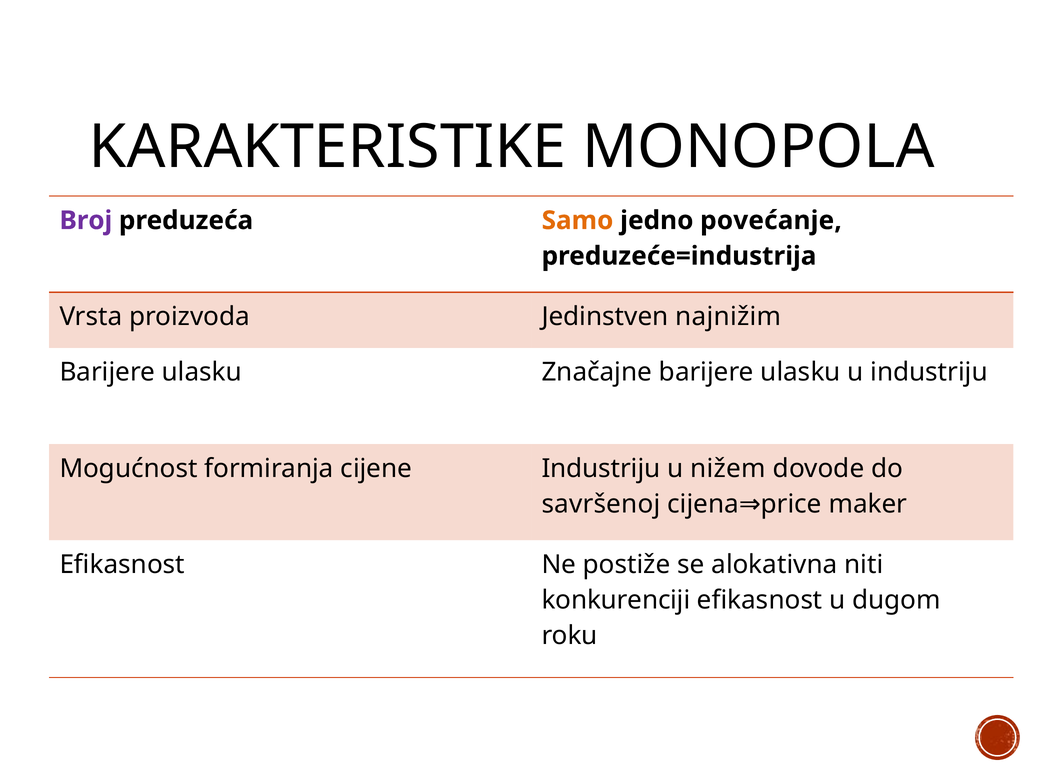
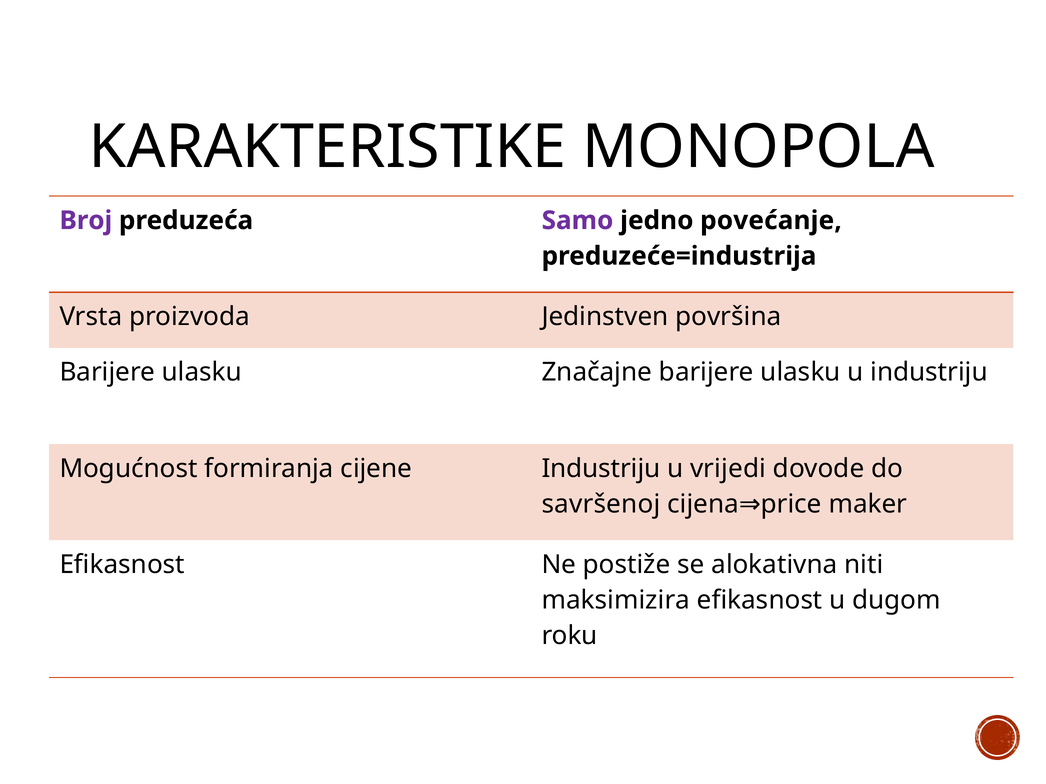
Samo colour: orange -> purple (578, 221)
najnižim: najnižim -> površina (728, 317)
nižem: nižem -> vrijedi (728, 469)
konkurenciji: konkurenciji -> maksimizira (616, 601)
